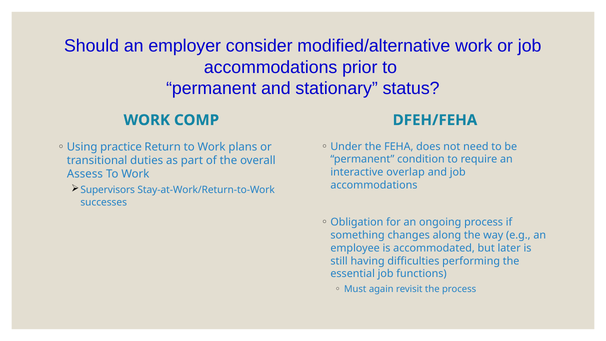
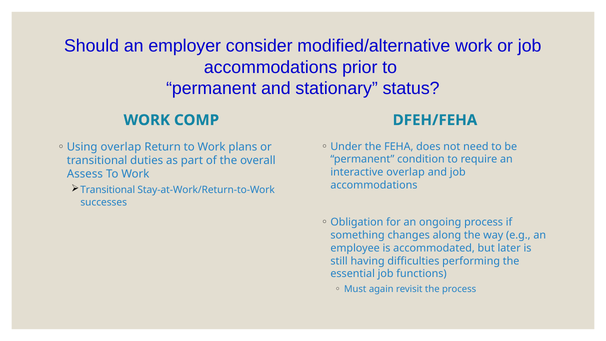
Using practice: practice -> overlap (121, 147)
Supervisors: Supervisors -> Transitional (108, 190)
